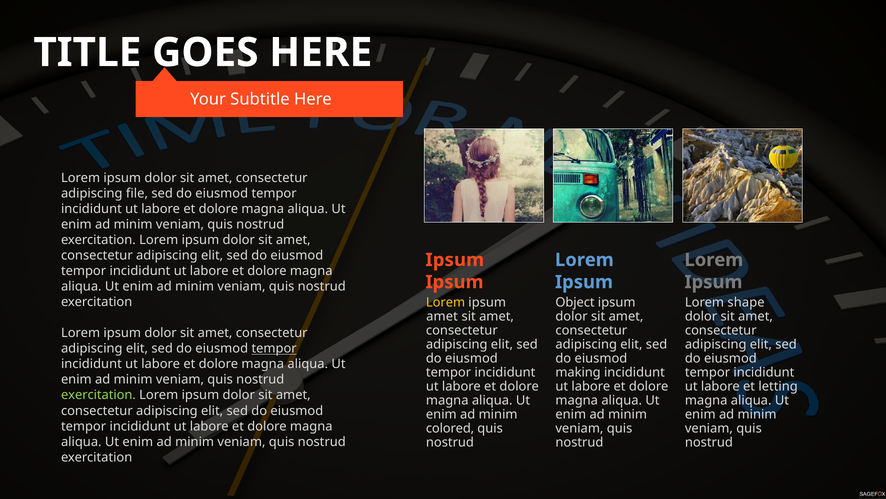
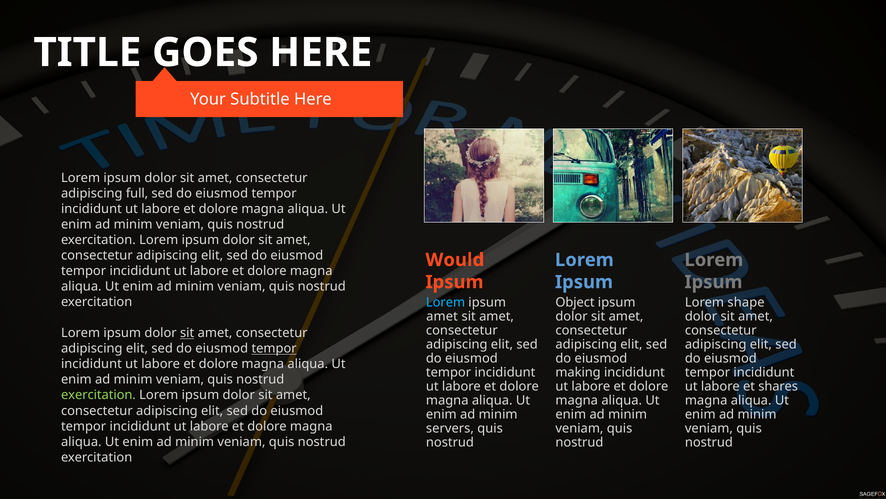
file: file -> full (137, 193)
Ipsum: Ipsum -> Would (455, 260)
Lorem colour: yellow -> light blue (446, 302)
sit underline: none -> present (187, 333)
letting: letting -> shares (778, 386)
colored: colored -> servers (450, 428)
